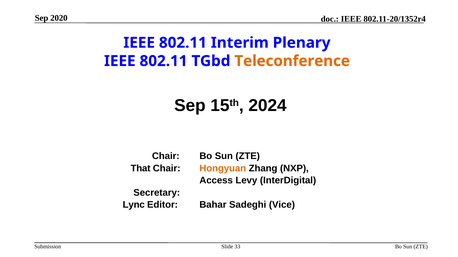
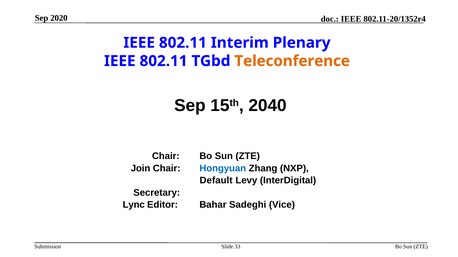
2024: 2024 -> 2040 (268, 106)
That: That -> Join (141, 169)
Hongyuan colour: orange -> blue (223, 169)
Access: Access -> Default (216, 181)
